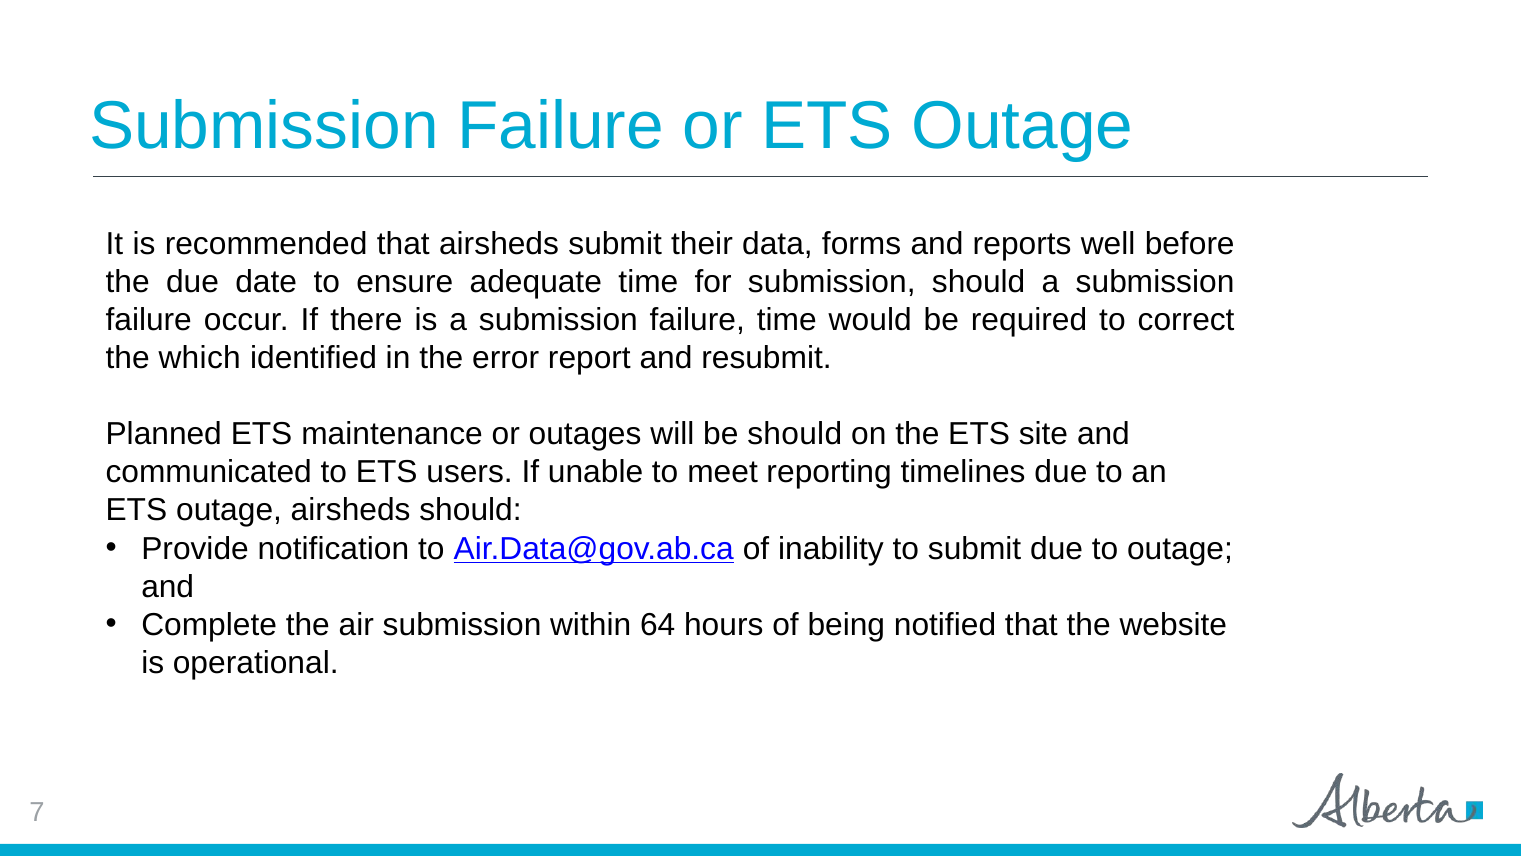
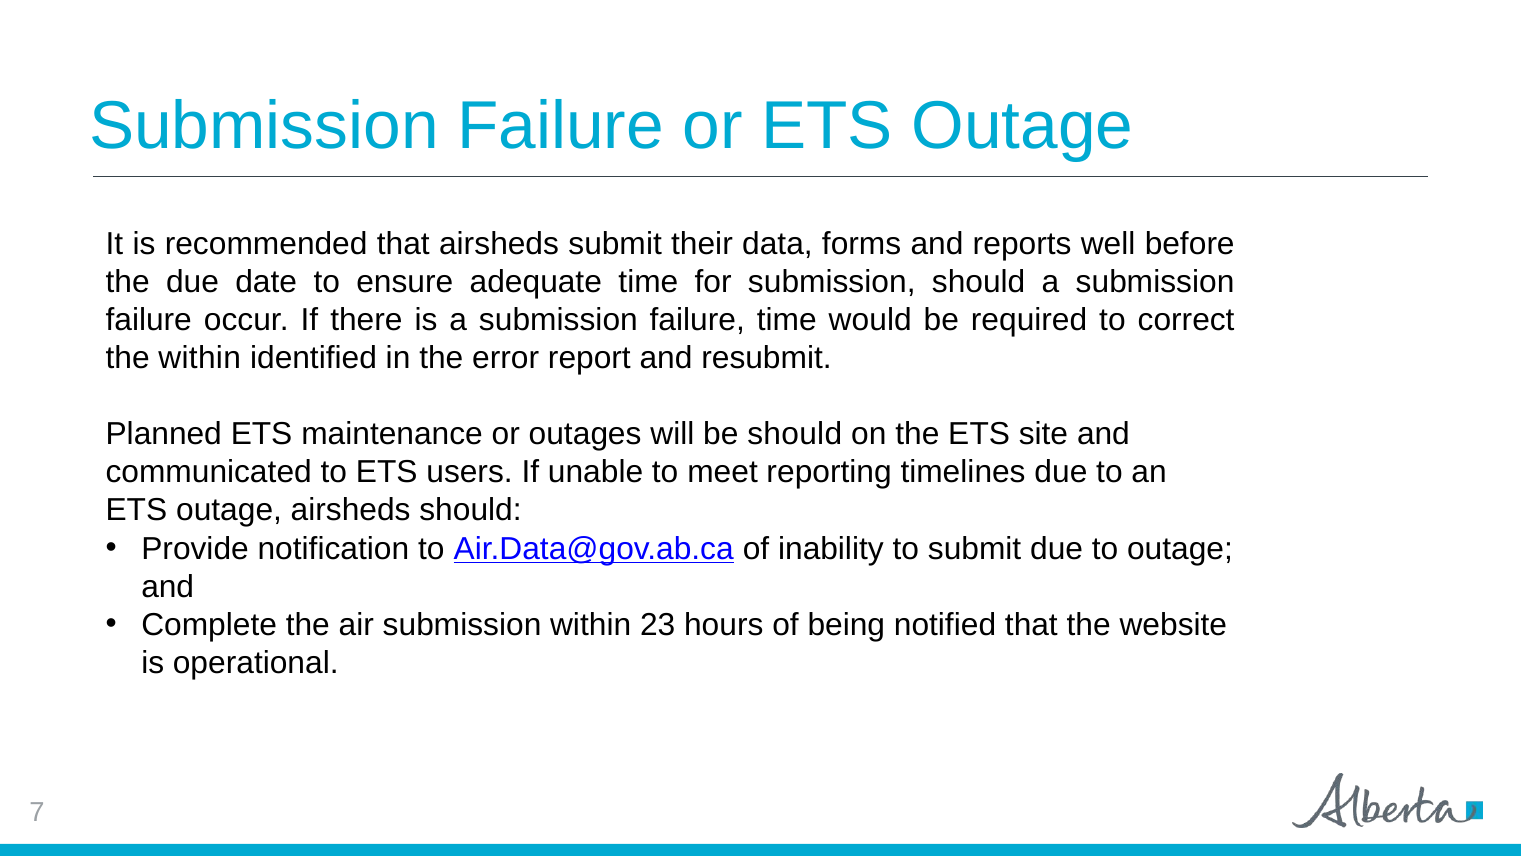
the which: which -> within (200, 358)
64: 64 -> 23 (658, 624)
